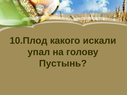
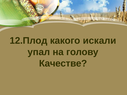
10.Плод: 10.Плод -> 12.Плод (29, 41)
Пустынь: Пустынь -> Качестве (63, 64)
